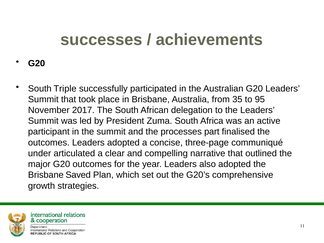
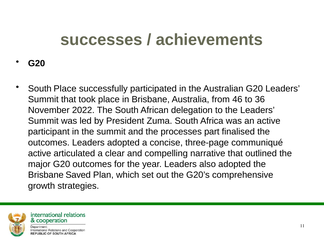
South Triple: Triple -> Place (65, 89)
35: 35 -> 46 (237, 99)
95: 95 -> 36 (260, 99)
2017: 2017 -> 2022 (83, 110)
under: under -> active (40, 153)
